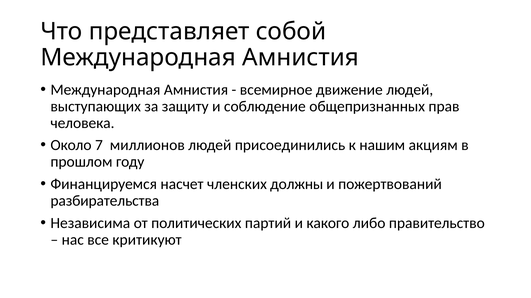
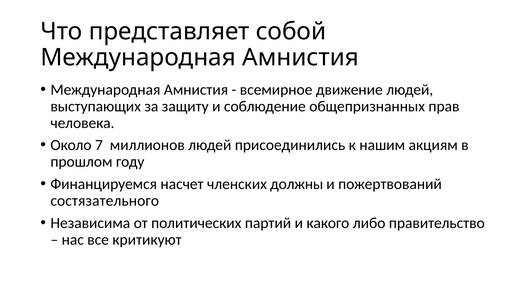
разбирательства: разбирательства -> состязательного (105, 201)
